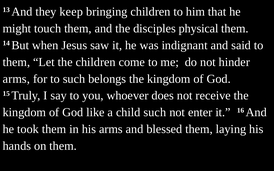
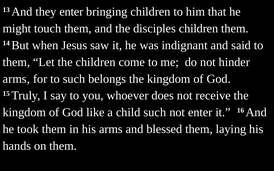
they keep: keep -> enter (71, 12)
disciples physical: physical -> children (199, 28)
